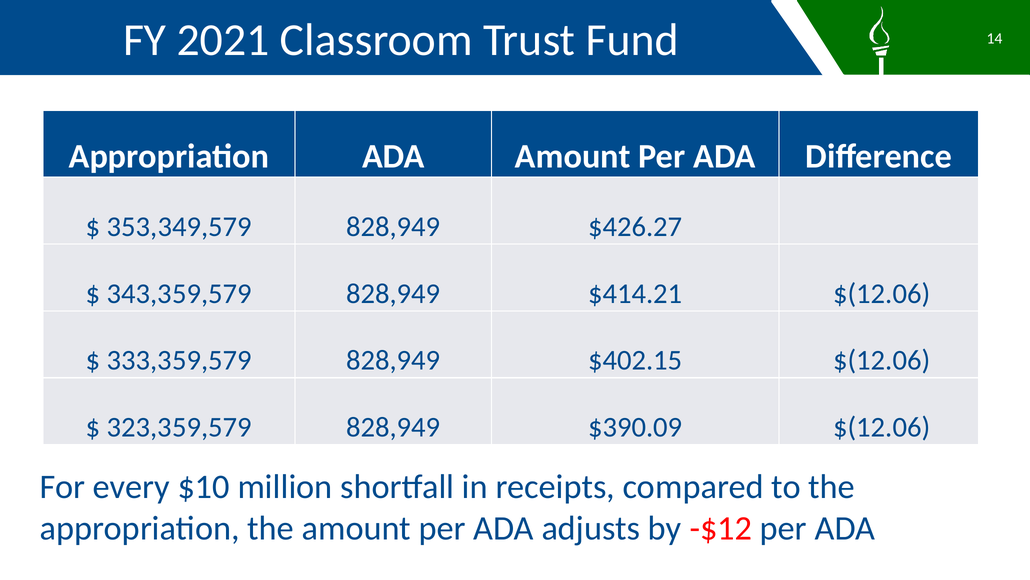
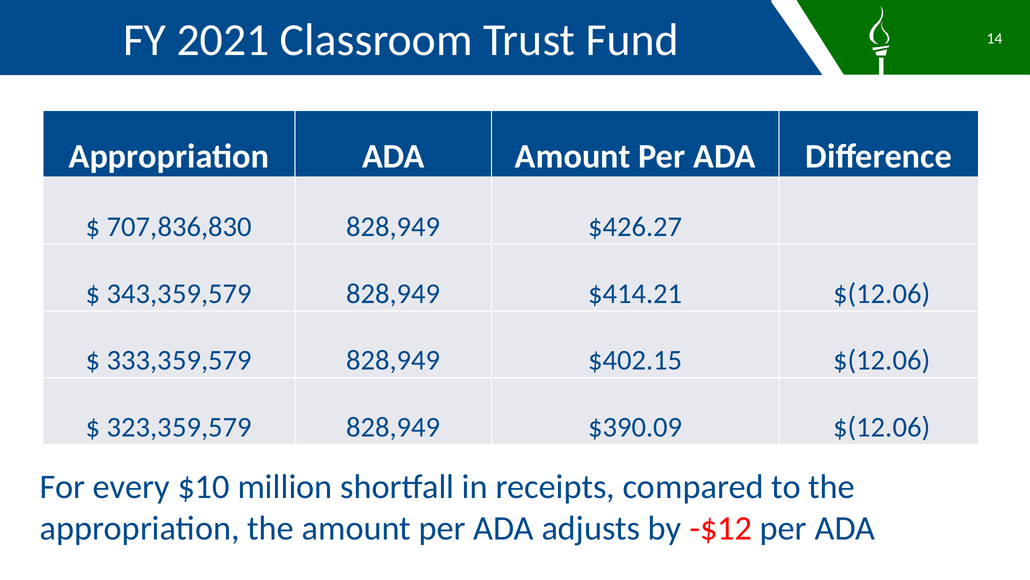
353,349,579: 353,349,579 -> 707,836,830 (179, 227)
